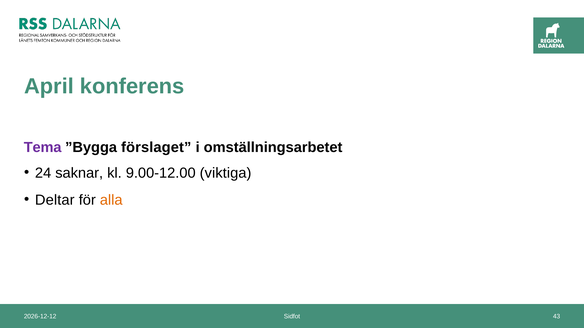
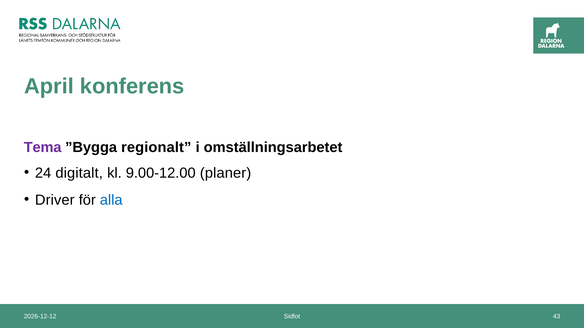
förslaget: förslaget -> regionalt (156, 148)
saknar: saknar -> digitalt (79, 173)
viktiga: viktiga -> planer (226, 173)
Deltar: Deltar -> Driver (55, 200)
alla colour: orange -> blue (111, 200)
